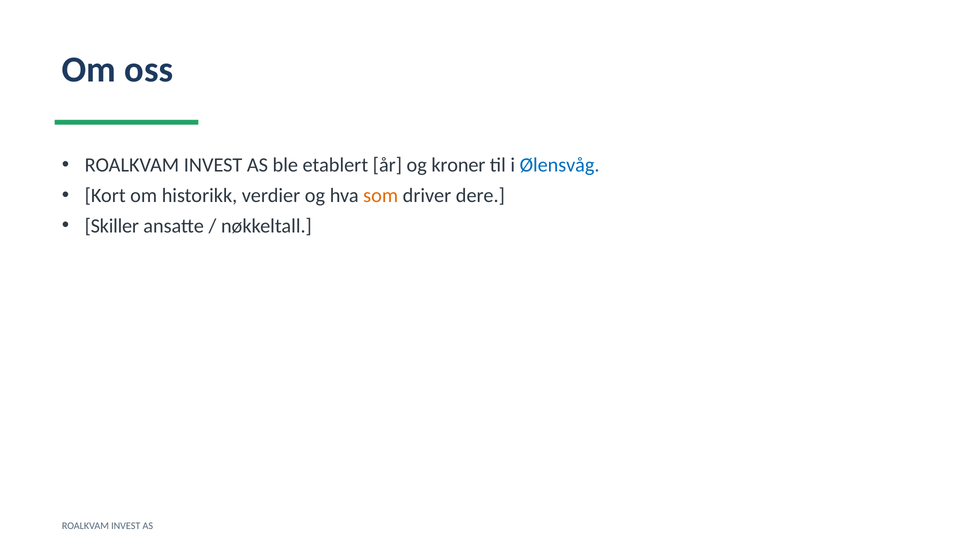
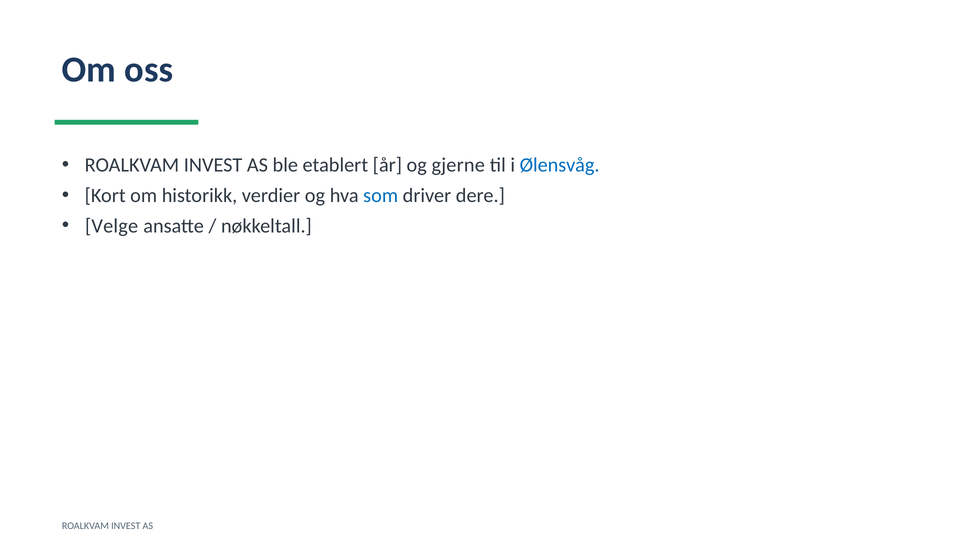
kroner: kroner -> gjerne (458, 165)
som colour: orange -> blue (381, 195)
Skiller: Skiller -> Velge (112, 226)
